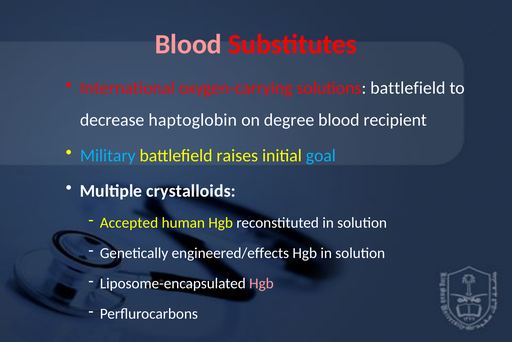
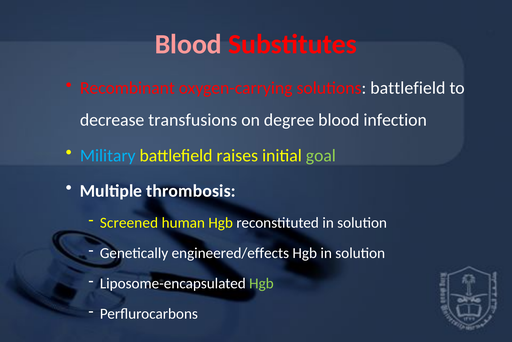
International: International -> Recombinant (127, 88)
haptoglobin: haptoglobin -> transfusions (193, 120)
recipient: recipient -> infection (395, 120)
goal colour: light blue -> light green (321, 155)
crystalloids: crystalloids -> thrombosis (191, 191)
Accepted: Accepted -> Screened (129, 222)
Hgb colour: pink -> light green (261, 283)
